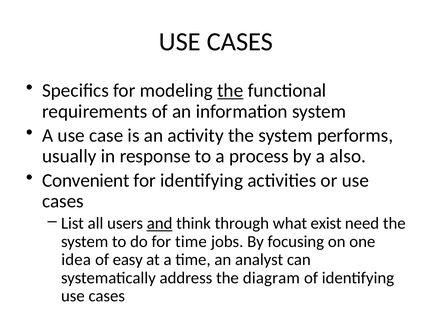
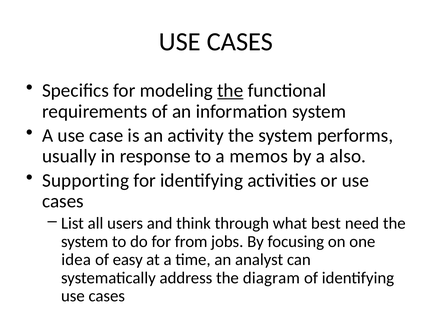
process: process -> memos (259, 156)
Convenient: Convenient -> Supporting (86, 181)
and underline: present -> none (160, 223)
exist: exist -> best (326, 223)
for time: time -> from (191, 242)
